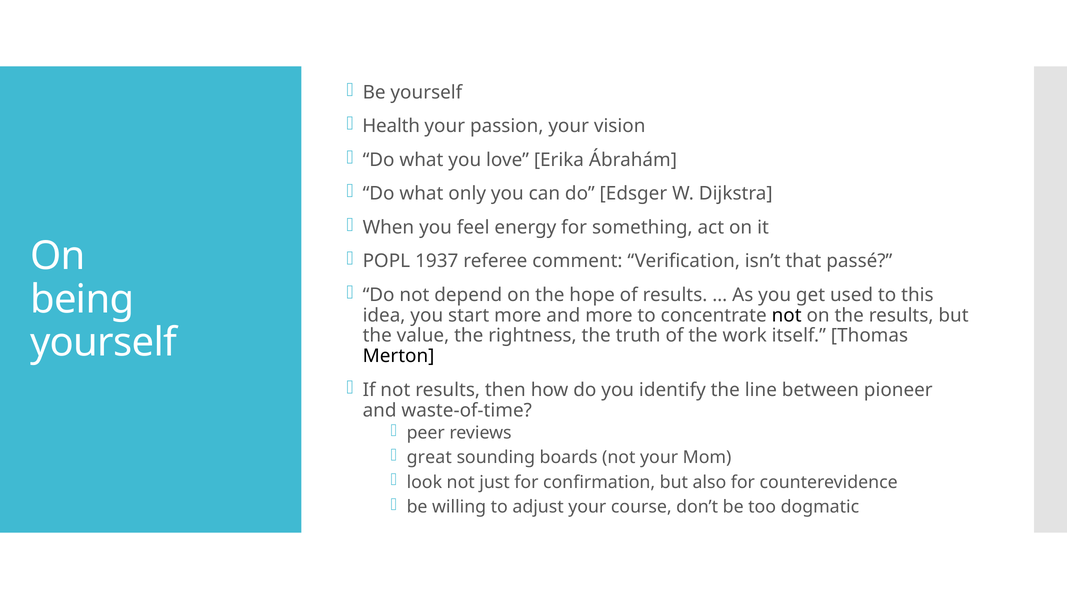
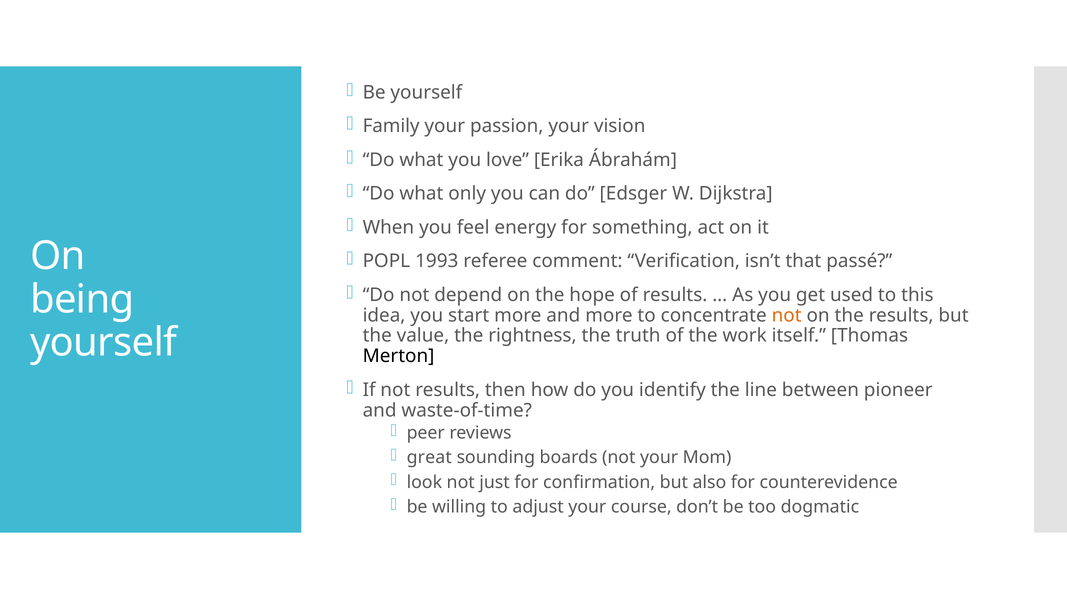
Health: Health -> Family (391, 126)
1937: 1937 -> 1993 (437, 261)
not colour: black -> orange (787, 315)
